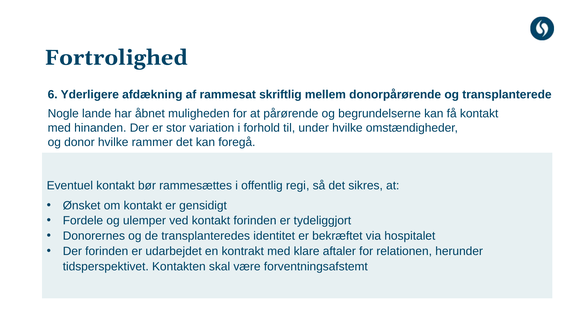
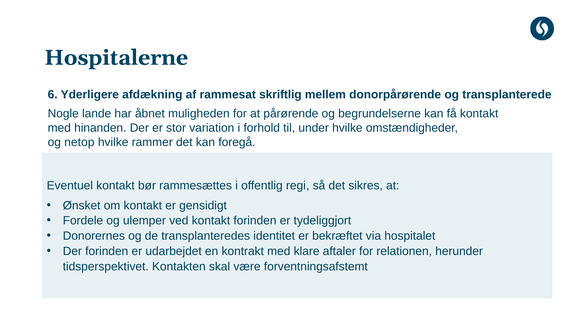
Fortrolighed: Fortrolighed -> Hospitalerne (116, 58)
donor: donor -> netop (79, 142)
